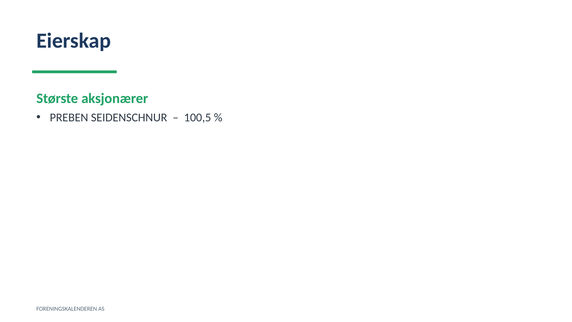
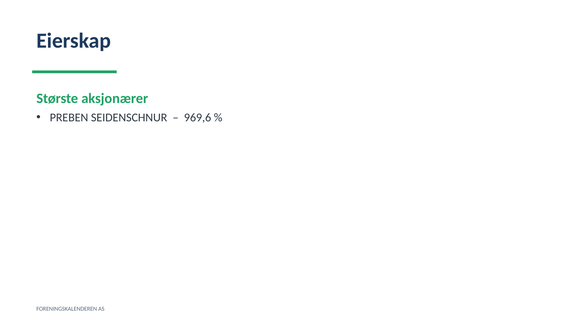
100,5: 100,5 -> 969,6 (198, 118)
